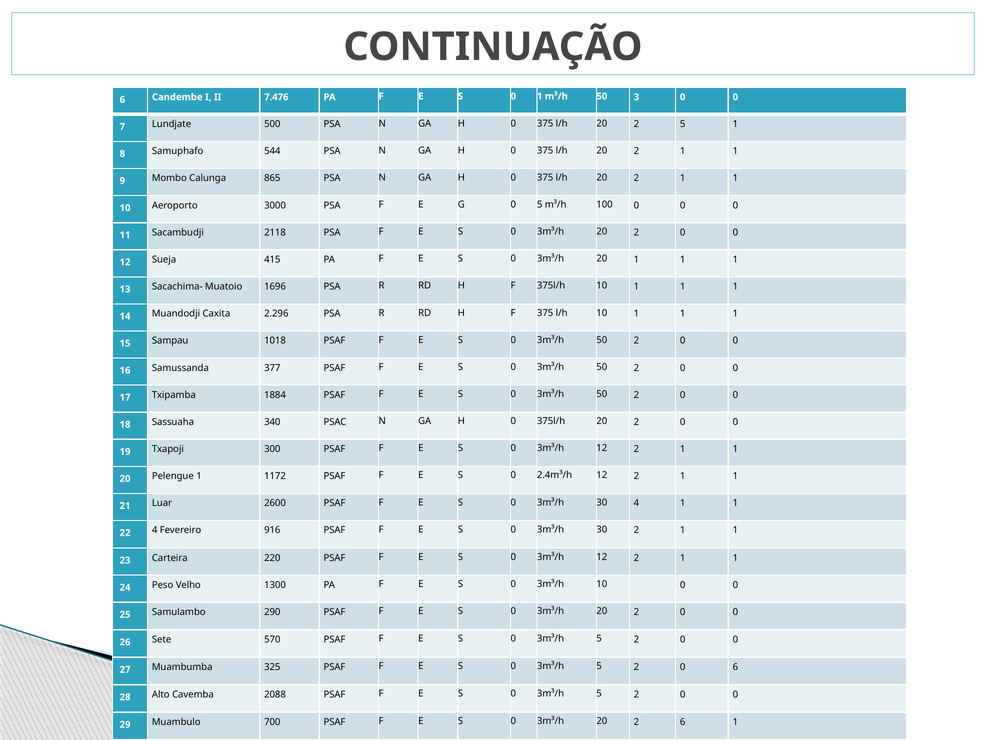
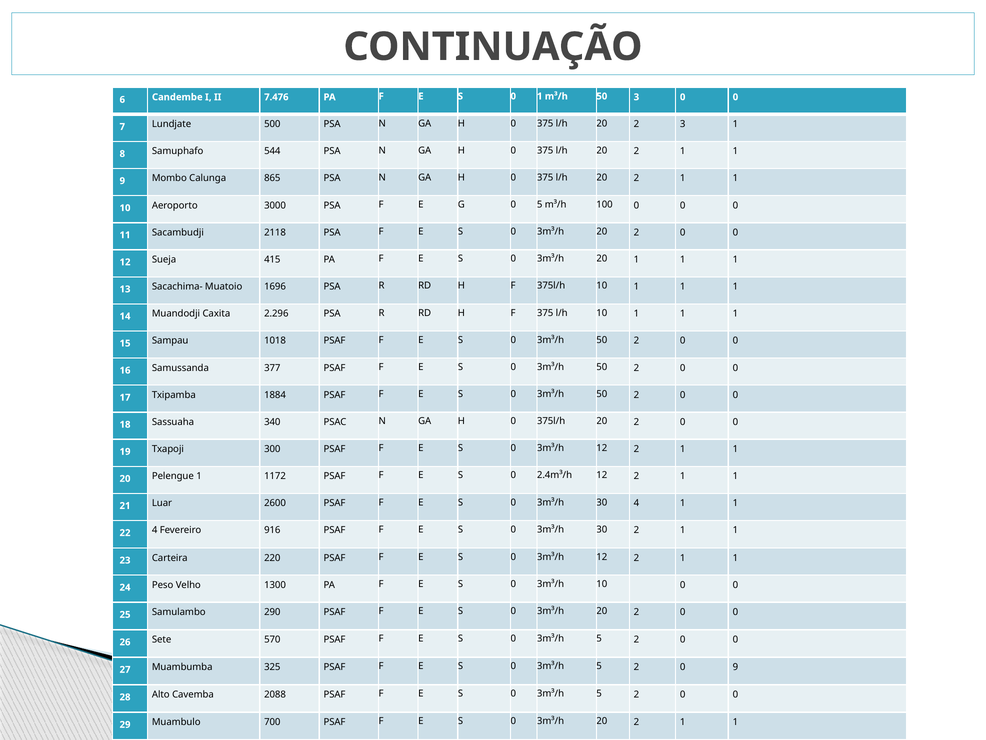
2 5: 5 -> 3 (683, 124)
0 6: 6 -> 9 (735, 667)
3m³/h 20 2 6: 6 -> 1 (683, 722)
